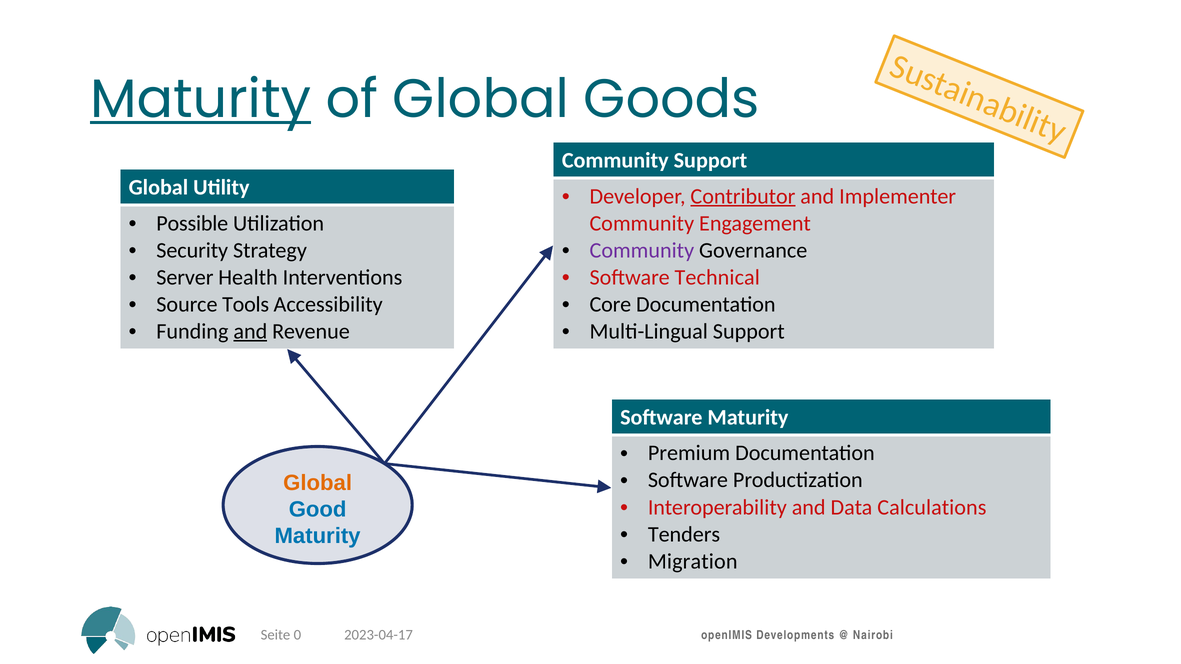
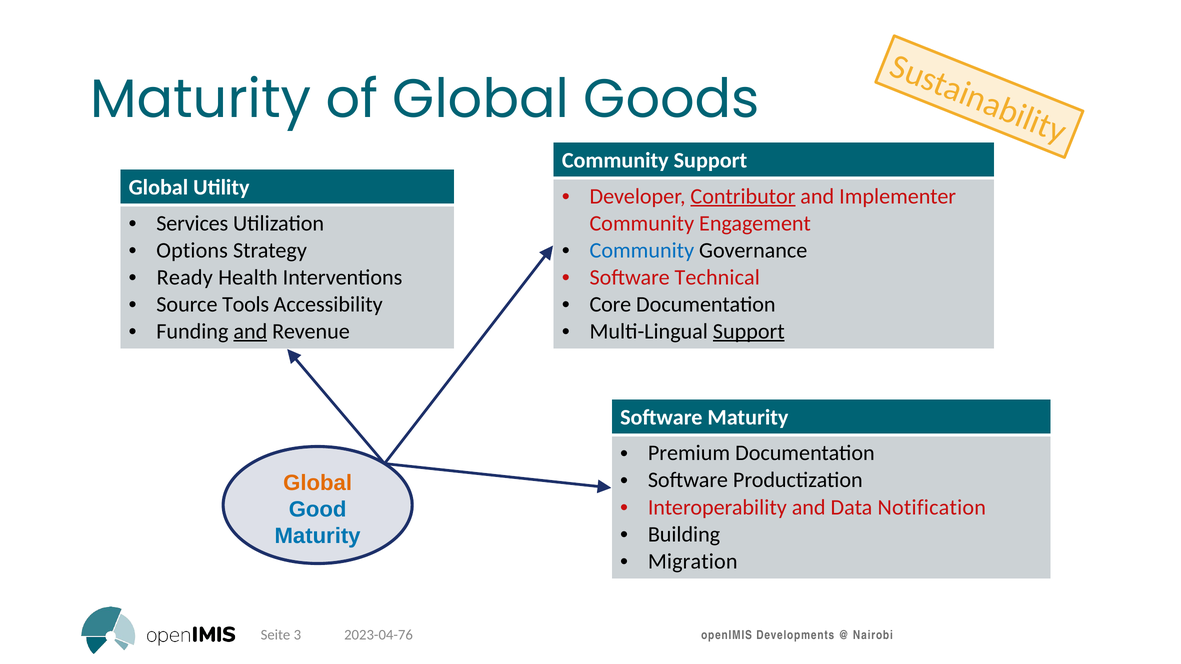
Maturity underline: present -> none (201, 99)
Possible: Possible -> Services (192, 223)
Community colour: purple -> blue (642, 250)
Security: Security -> Options (192, 250)
Server: Server -> Ready (185, 277)
Support underline: none -> present (749, 331)
Calculations: Calculations -> Notification (932, 507)
Tenders: Tenders -> Building (684, 534)
0: 0 -> 3 (297, 635)
2023-04-17: 2023-04-17 -> 2023-04-76 (379, 635)
